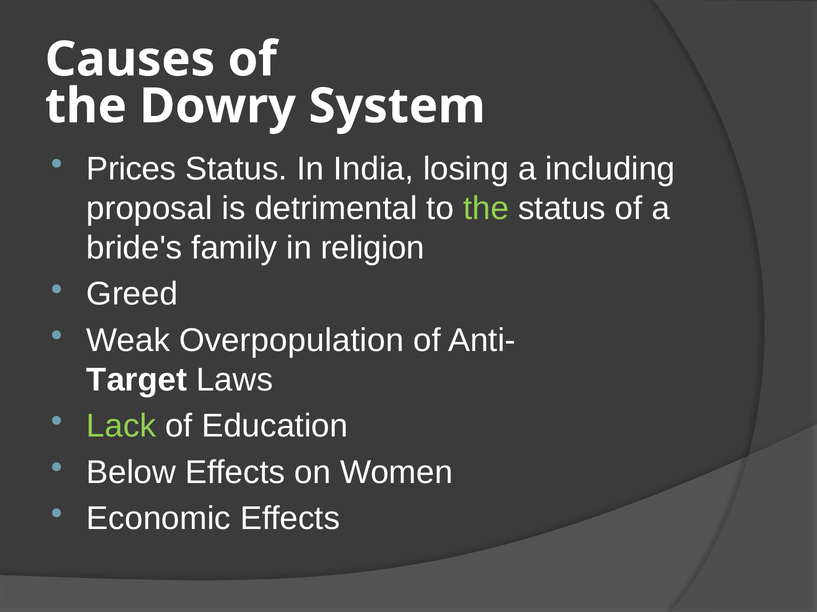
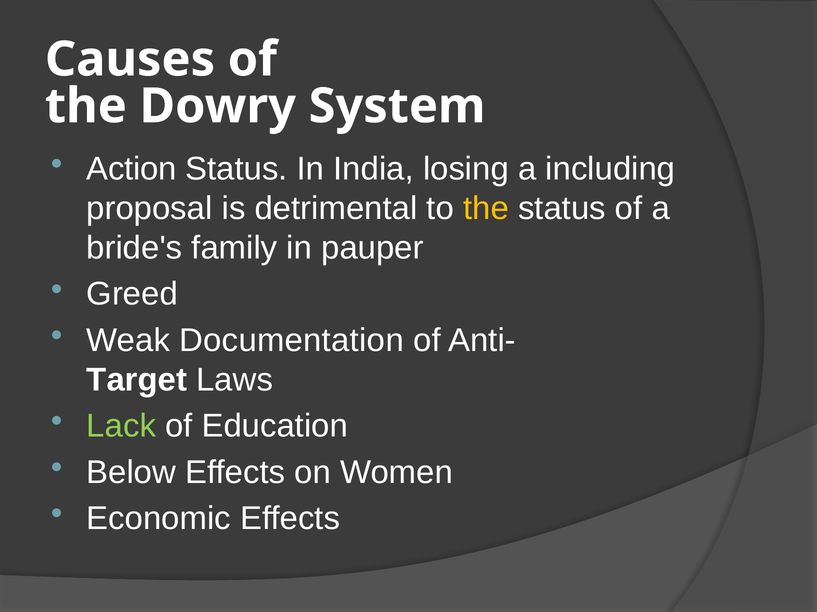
Prices: Prices -> Action (131, 169)
the colour: light green -> yellow (486, 209)
religion: religion -> pauper (372, 248)
Overpopulation: Overpopulation -> Documentation (291, 341)
